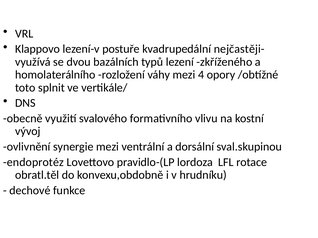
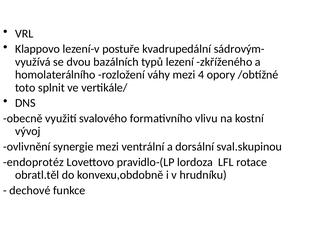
nejčastěji-: nejčastěji- -> sádrovým- (239, 49)
